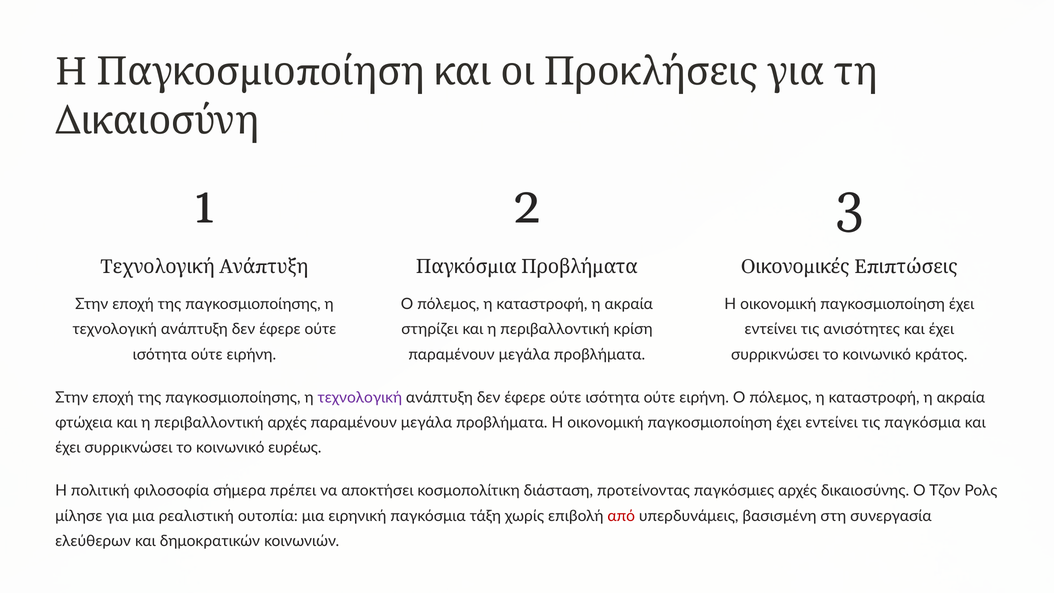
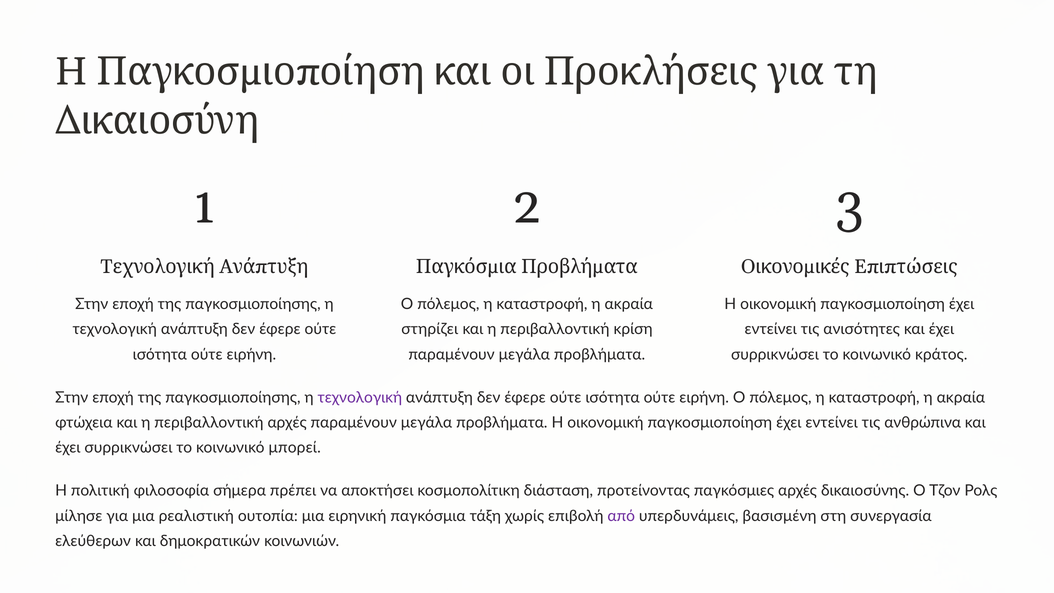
τις παγκόσμια: παγκόσμια -> ανθρώπινα (923, 422)
ευρέως: ευρέως -> μπορεί (295, 448)
από colour: red -> purple (621, 516)
